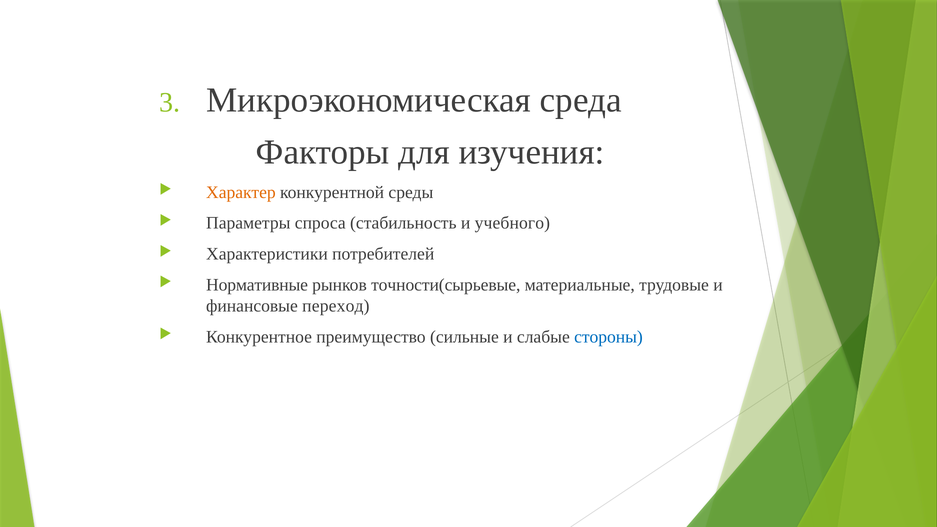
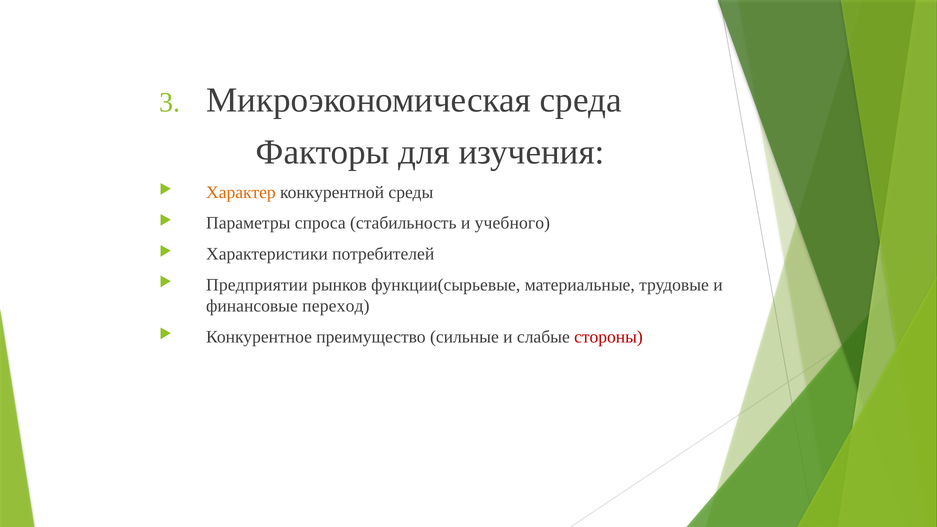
Нормативные: Нормативные -> Предприятии (257, 285)
точности(сырьевые: точности(сырьевые -> функции(сырьевые (446, 285)
стороны colour: blue -> red (608, 337)
